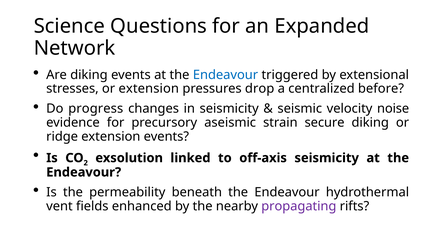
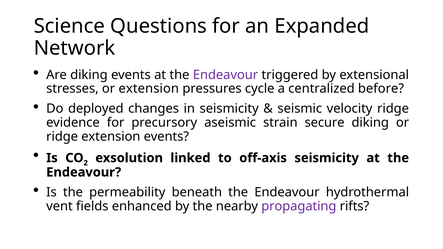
Endeavour colour: blue -> purple (226, 75)
drop: drop -> cycle (260, 89)
progress: progress -> deployed (96, 109)
velocity noise: noise -> ridge (393, 109)
